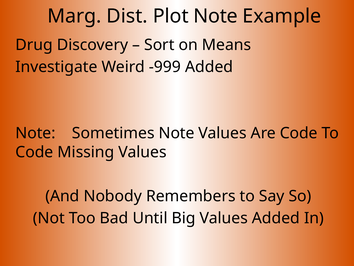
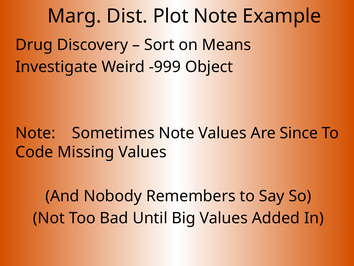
-999 Added: Added -> Object (209, 67)
Are Code: Code -> Since (299, 133)
